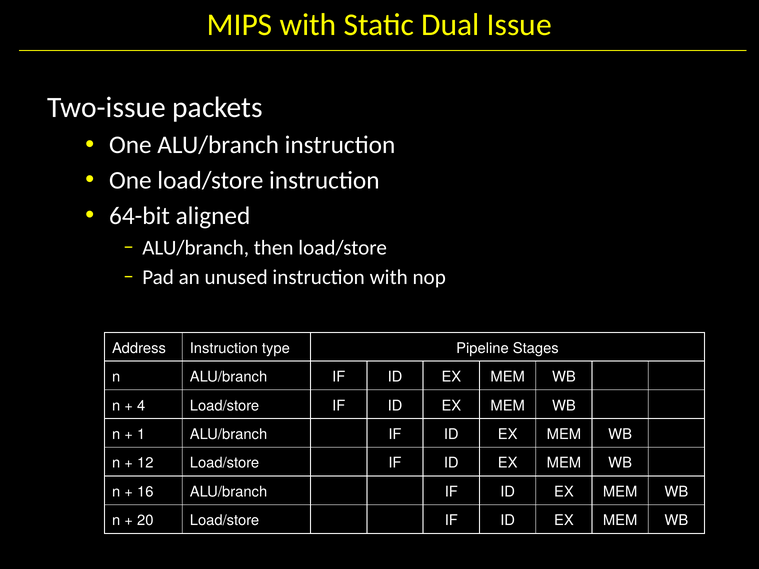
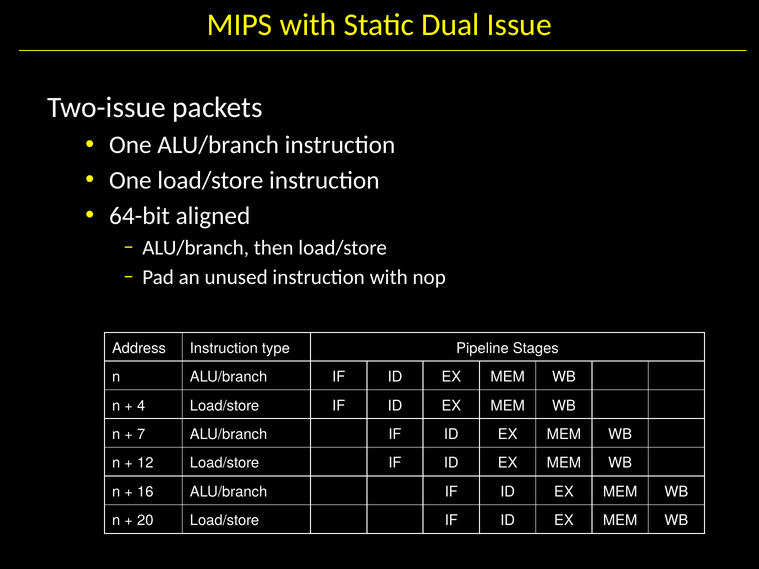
1: 1 -> 7 (141, 435)
